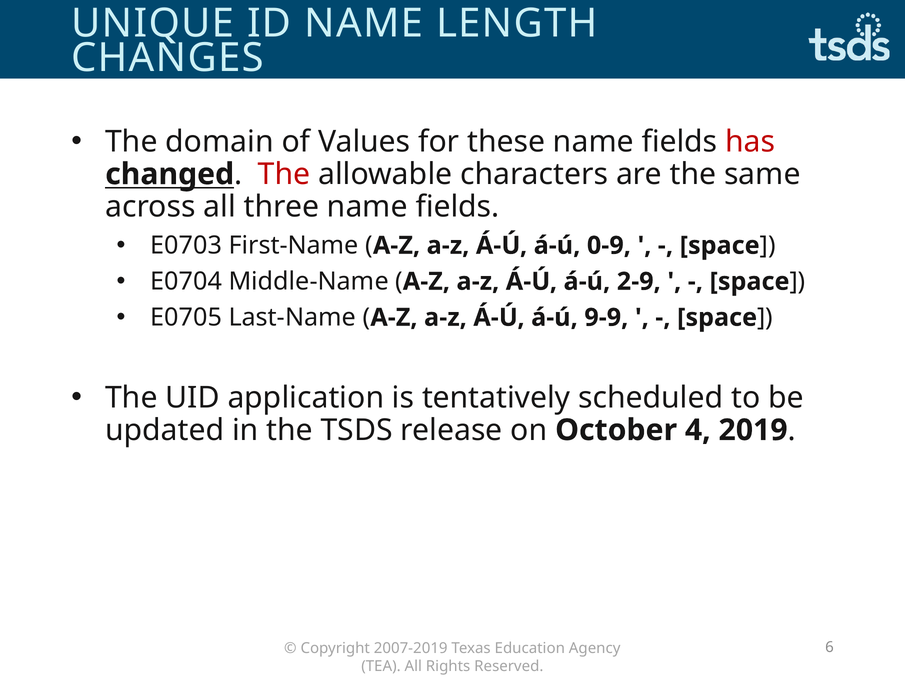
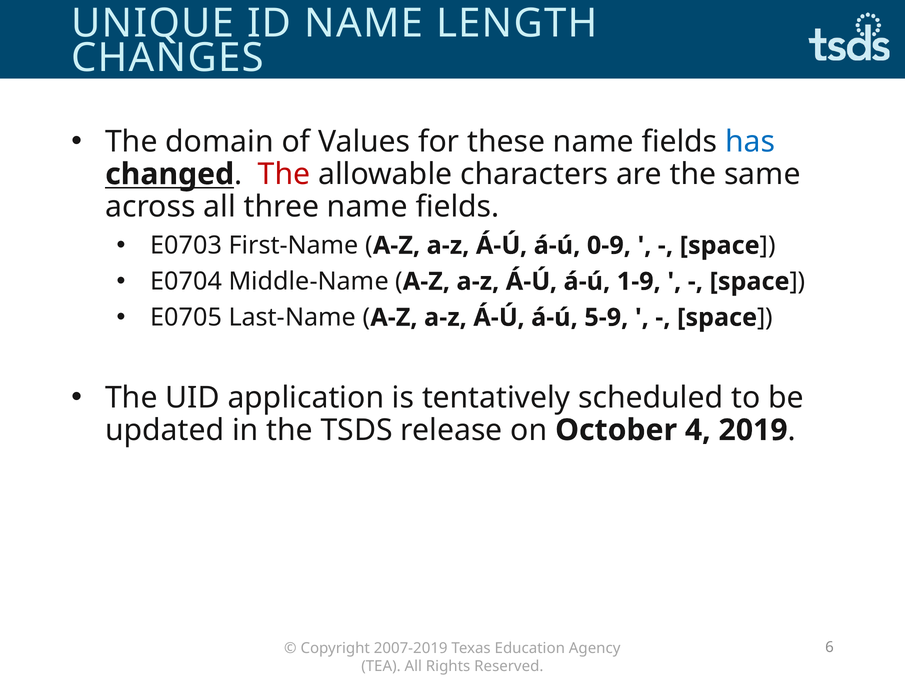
has colour: red -> blue (750, 142)
2-9: 2-9 -> 1-9 (639, 281)
9-9: 9-9 -> 5-9 (606, 317)
